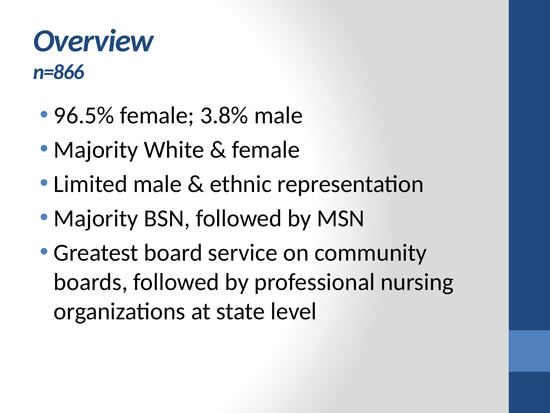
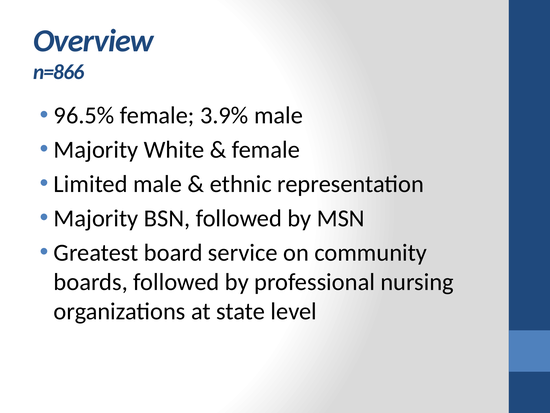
3.8%: 3.8% -> 3.9% (224, 115)
